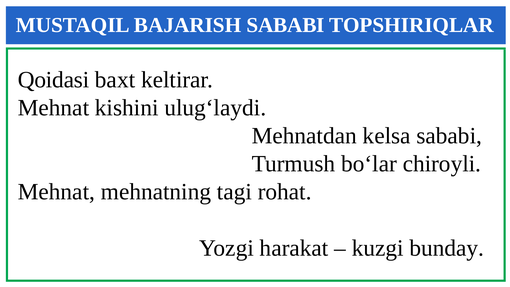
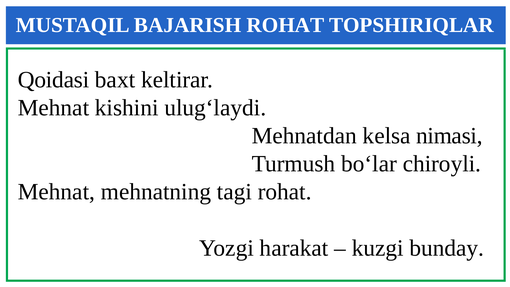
BAJARISH SABABI: SABABI -> ROHAT (285, 25)
kelsa sababi: sababi -> nimasi (449, 136)
